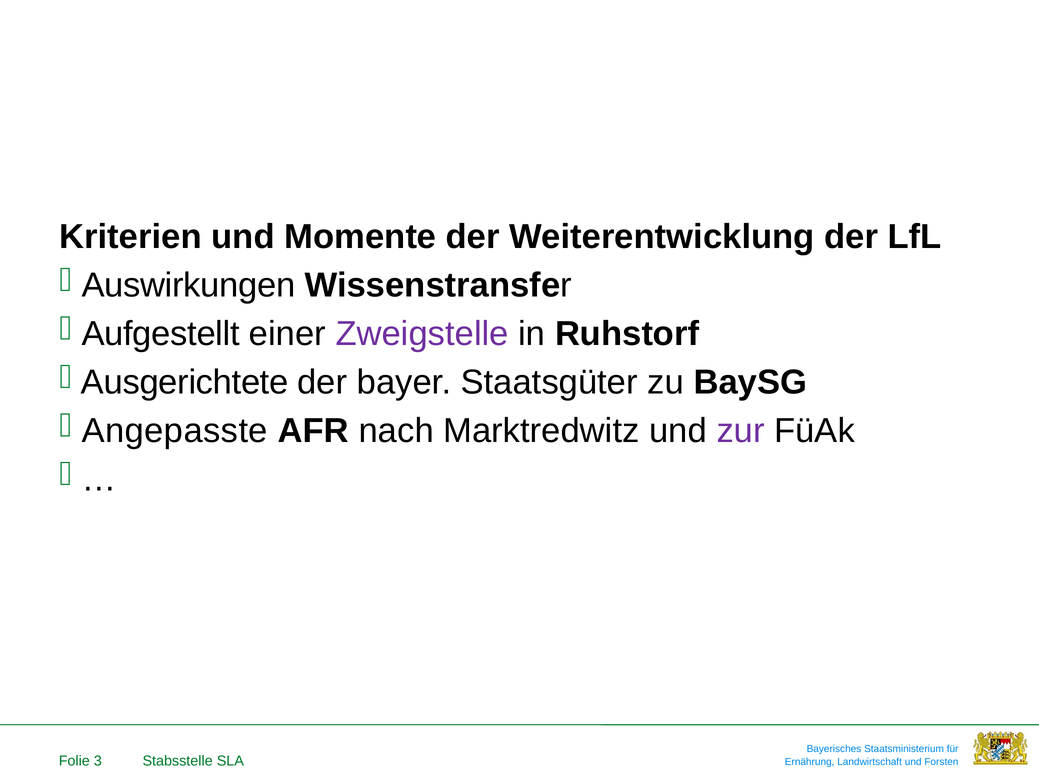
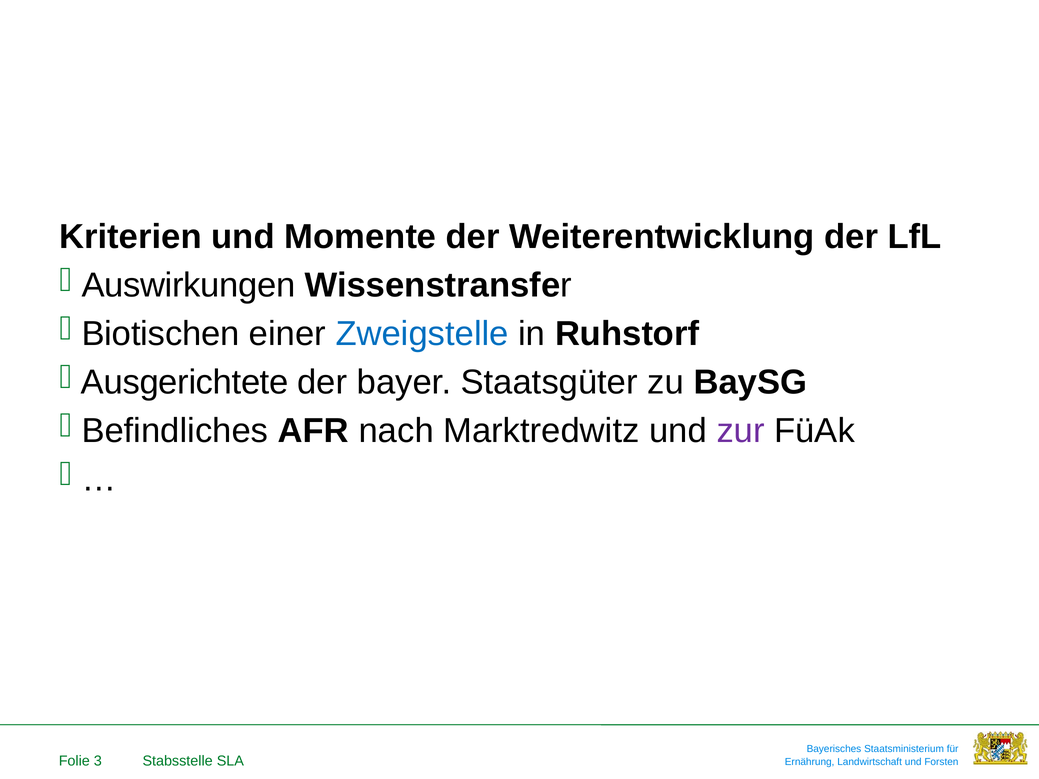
Aufgestellt: Aufgestellt -> Biotischen (161, 334)
Zweigstelle colour: purple -> blue (422, 334)
Angepasste: Angepasste -> Befindliches (175, 431)
